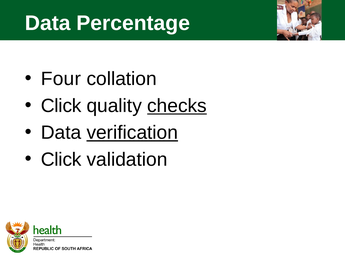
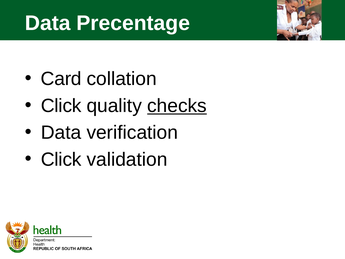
Percentage: Percentage -> Precentage (133, 23)
Four: Four -> Card (61, 79)
verification underline: present -> none (132, 132)
